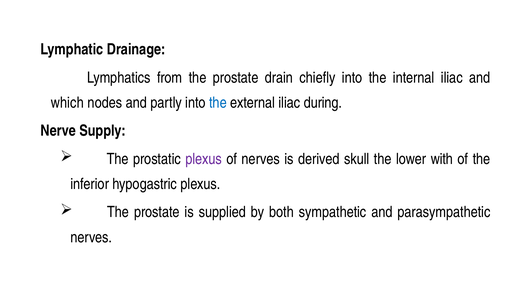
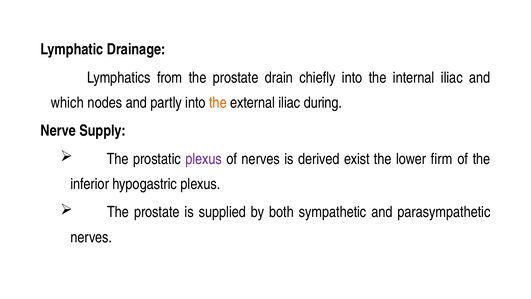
the colour: blue -> orange (218, 103)
skull: skull -> exist (357, 159)
with: with -> firm (442, 159)
